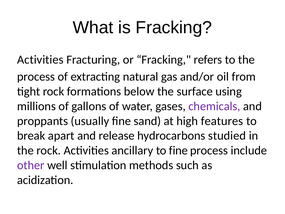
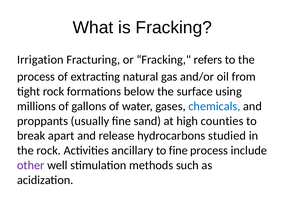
Activities: Activities -> Irrigation (40, 60)
chemicals colour: purple -> blue (214, 106)
features: features -> counties (222, 121)
